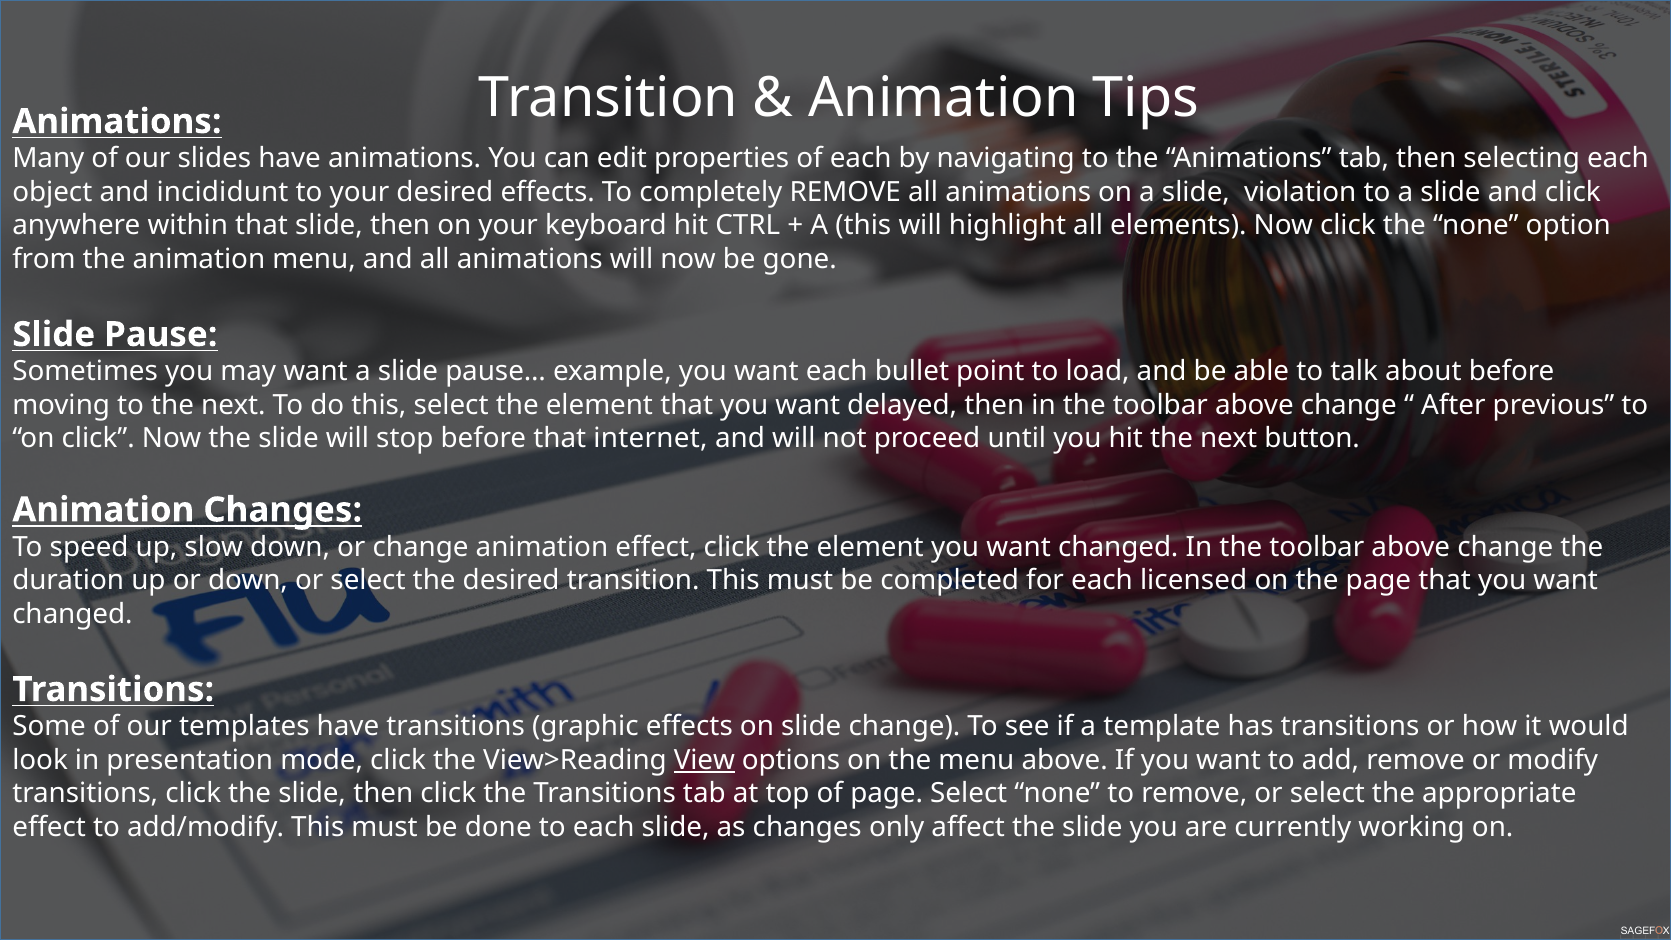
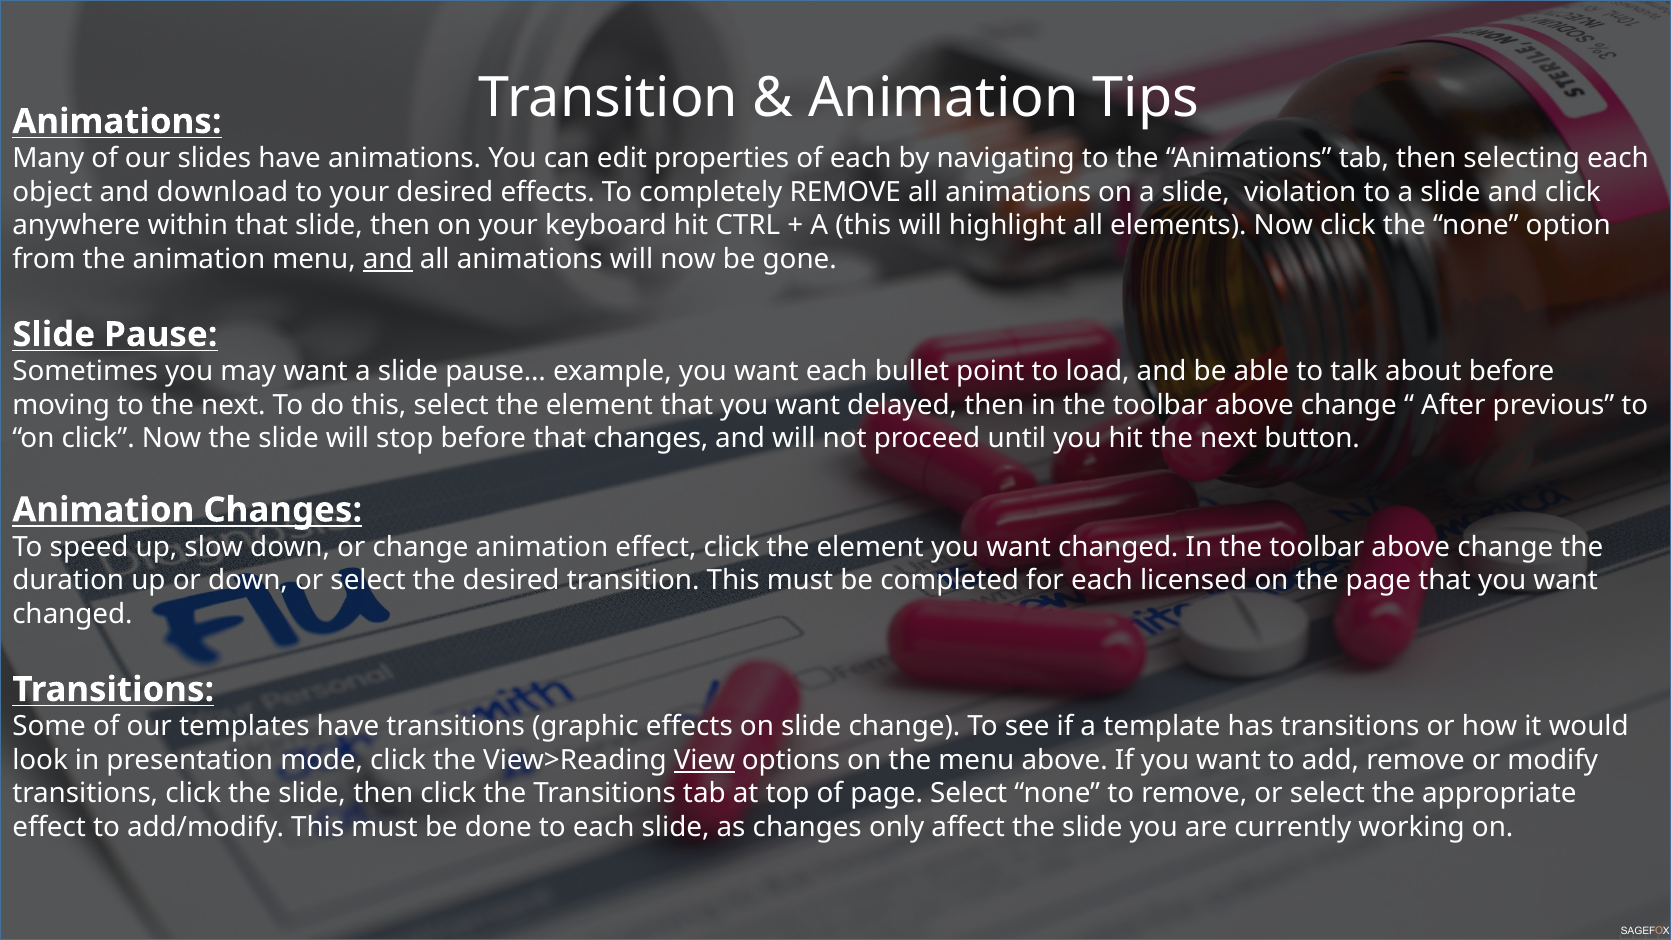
incididunt: incididunt -> download (222, 192)
and underline: none -> present (388, 259)
that internet: internet -> changes (651, 438)
